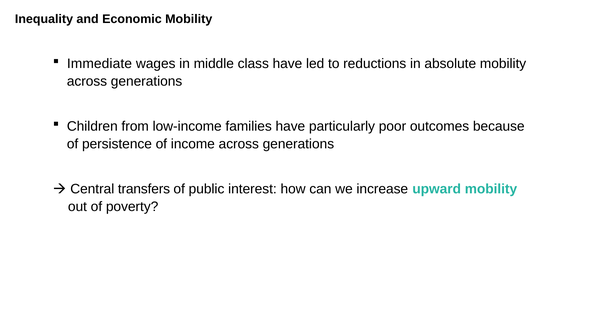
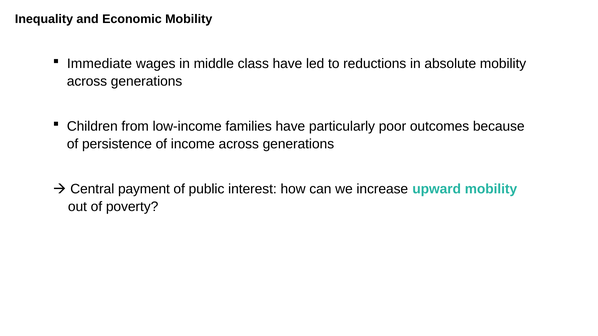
transfers: transfers -> payment (144, 189)
